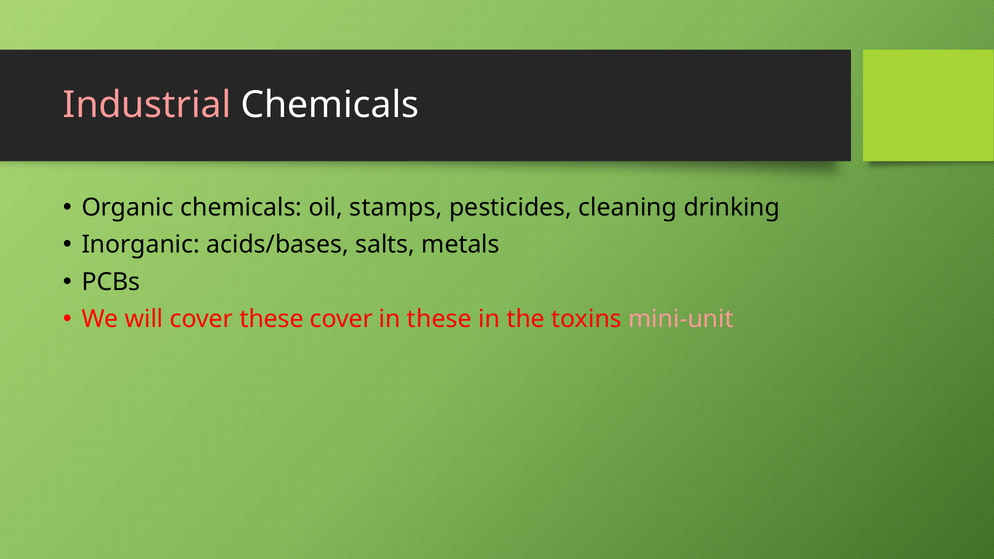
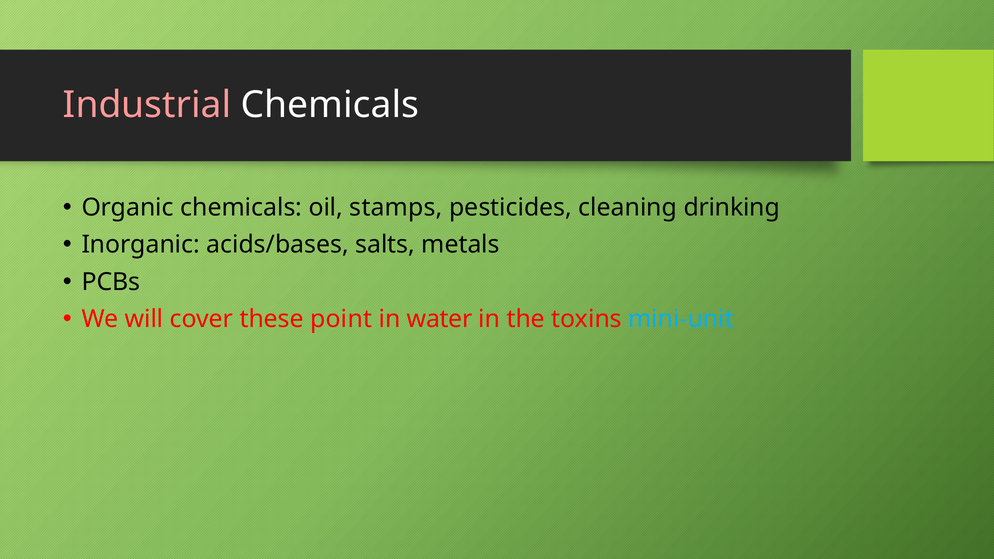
these cover: cover -> point (341, 319)
in these: these -> water (440, 319)
mini-unit colour: pink -> light blue (681, 319)
